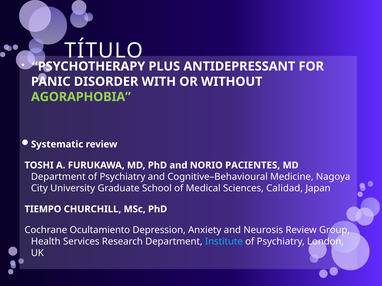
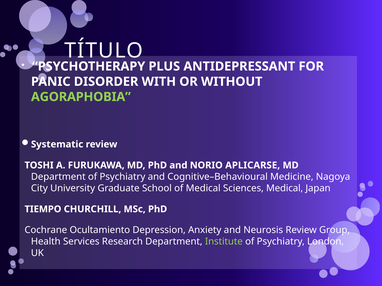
PACIENTES: PACIENTES -> APLICARSE (253, 166)
Sciences Calidad: Calidad -> Medical (285, 188)
Institute colour: light blue -> light green (224, 242)
